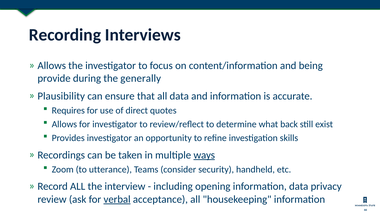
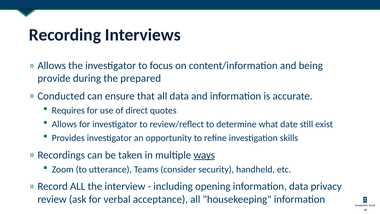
generally: generally -> prepared (141, 78)
Plausibility: Plausibility -> Conducted (61, 96)
back: back -> date (289, 124)
verbal underline: present -> none (117, 199)
